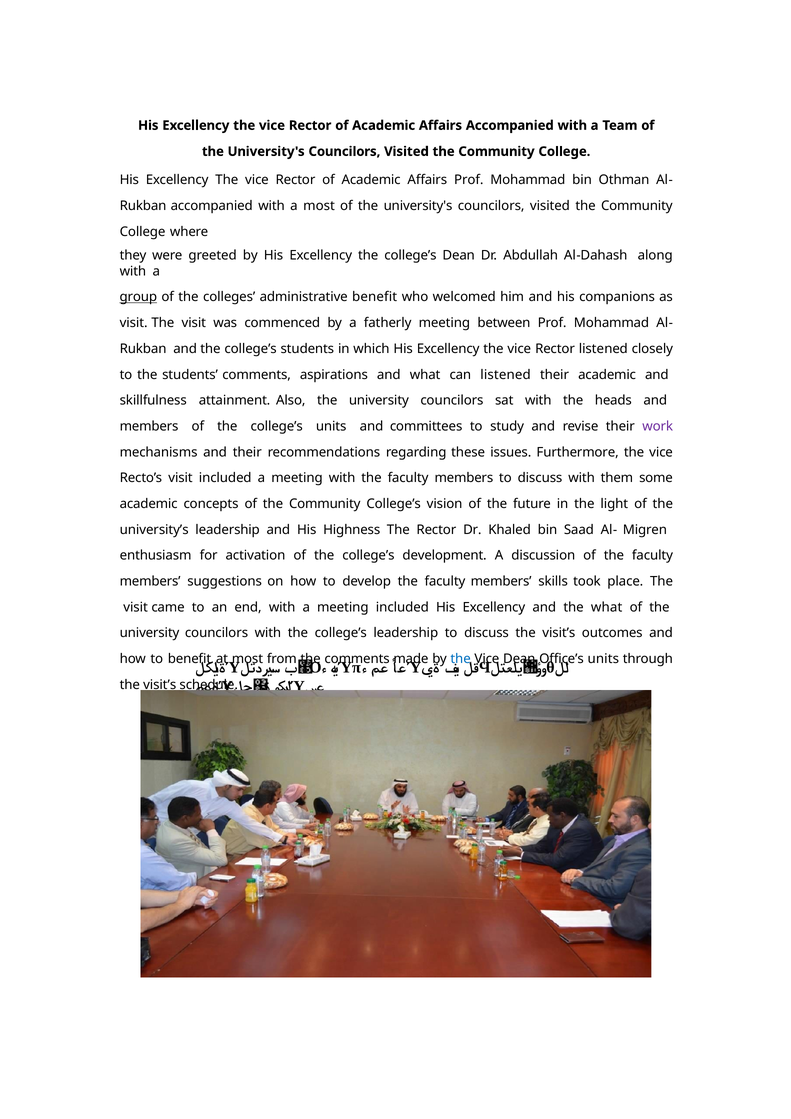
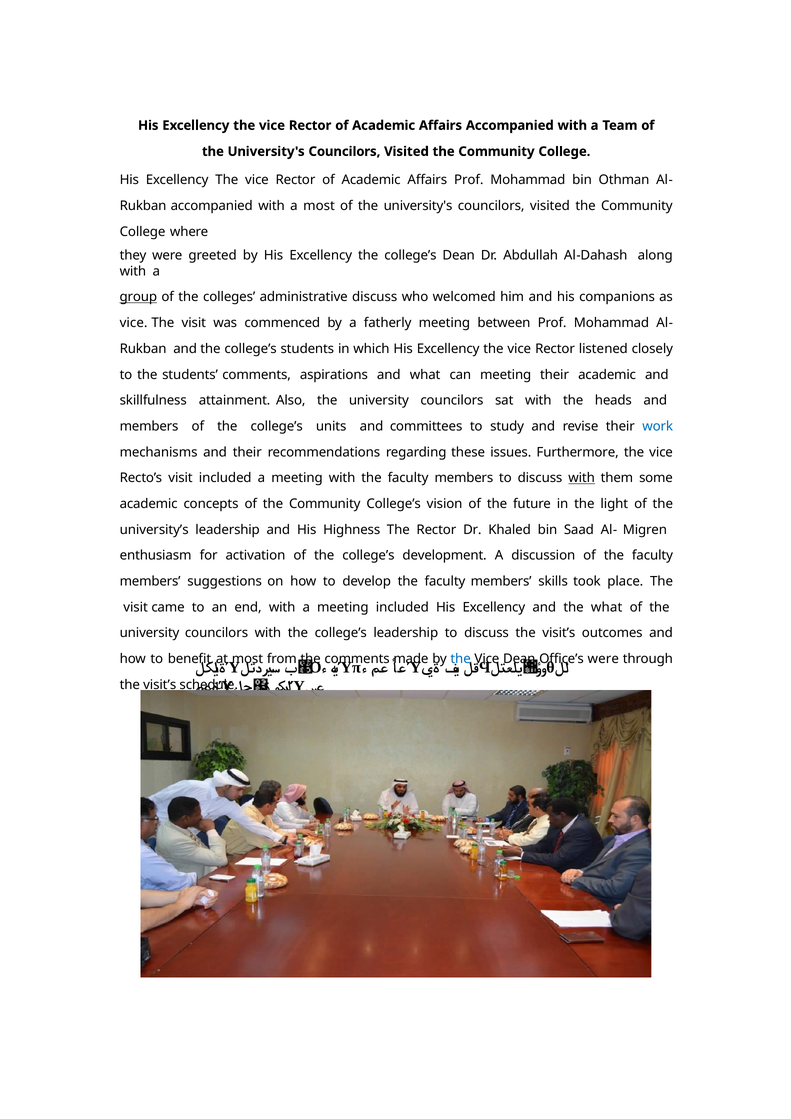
administrative benefit: benefit -> discuss (375, 297)
visit: visit -> vice (134, 323)
can listened: listened -> meeting (506, 375)
work colour: purple -> blue (658, 426)
with underline: none -> present (582, 478)
units: units -> were (603, 659)
